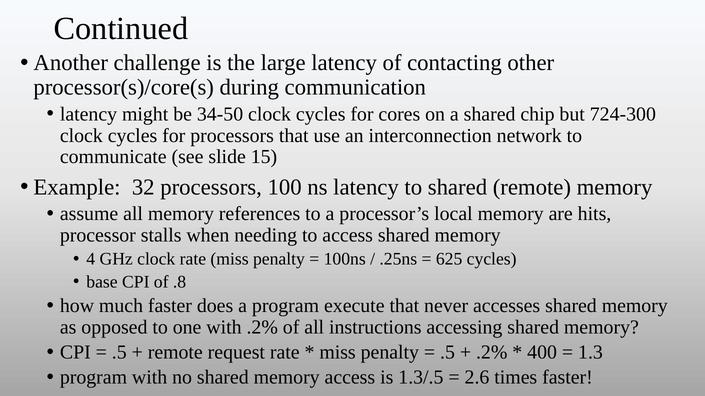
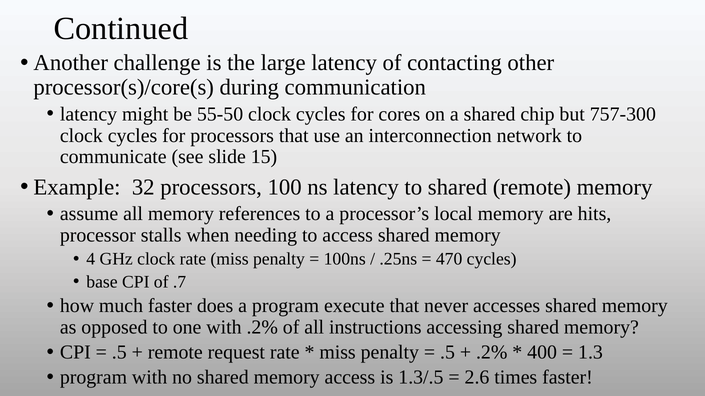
34-50: 34-50 -> 55-50 (220, 114)
724-300: 724-300 -> 757-300 (623, 114)
625: 625 -> 470 (449, 260)
.8: .8 -> .7 (180, 282)
